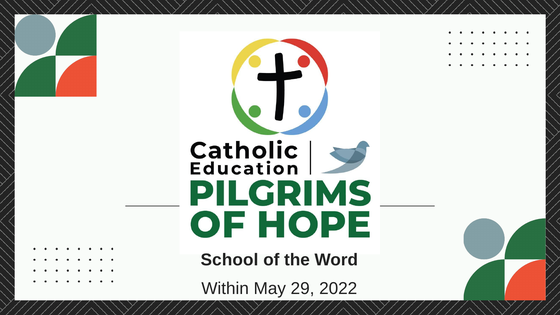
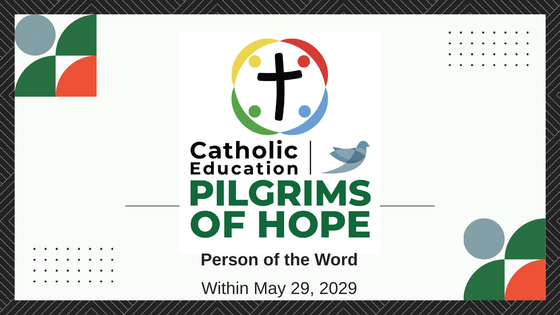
School: School -> Person (230, 260)
2022: 2022 -> 2029 (338, 289)
